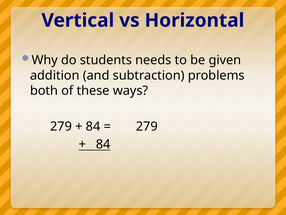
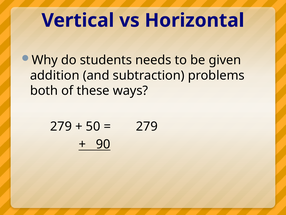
84: 84 -> 50 (93, 126)
84: 84 -> 90 (103, 144)
